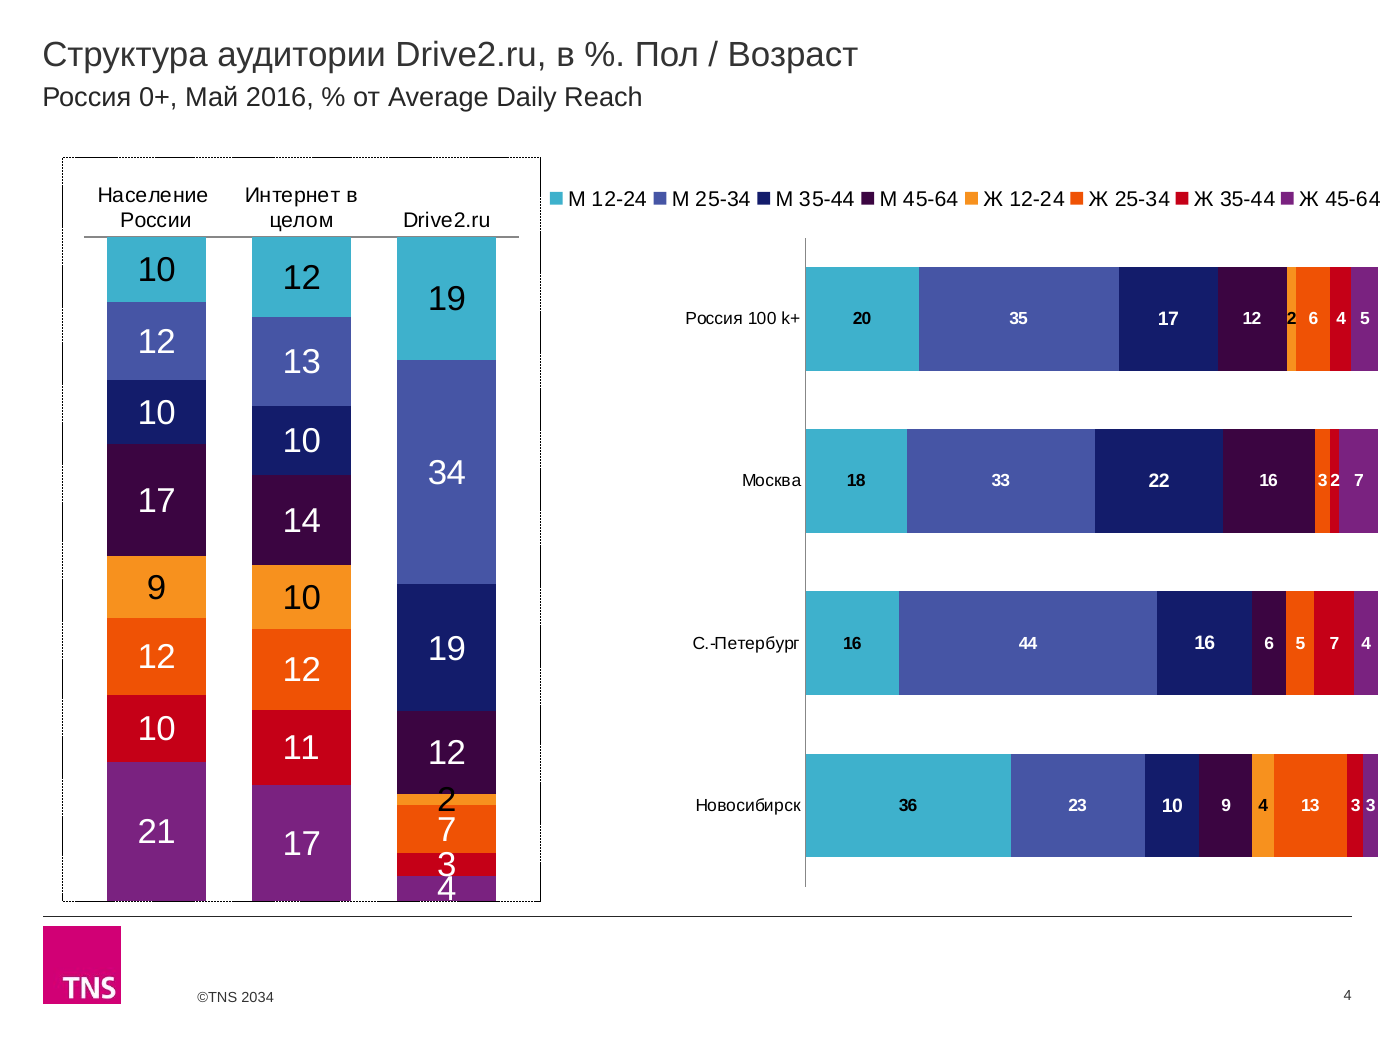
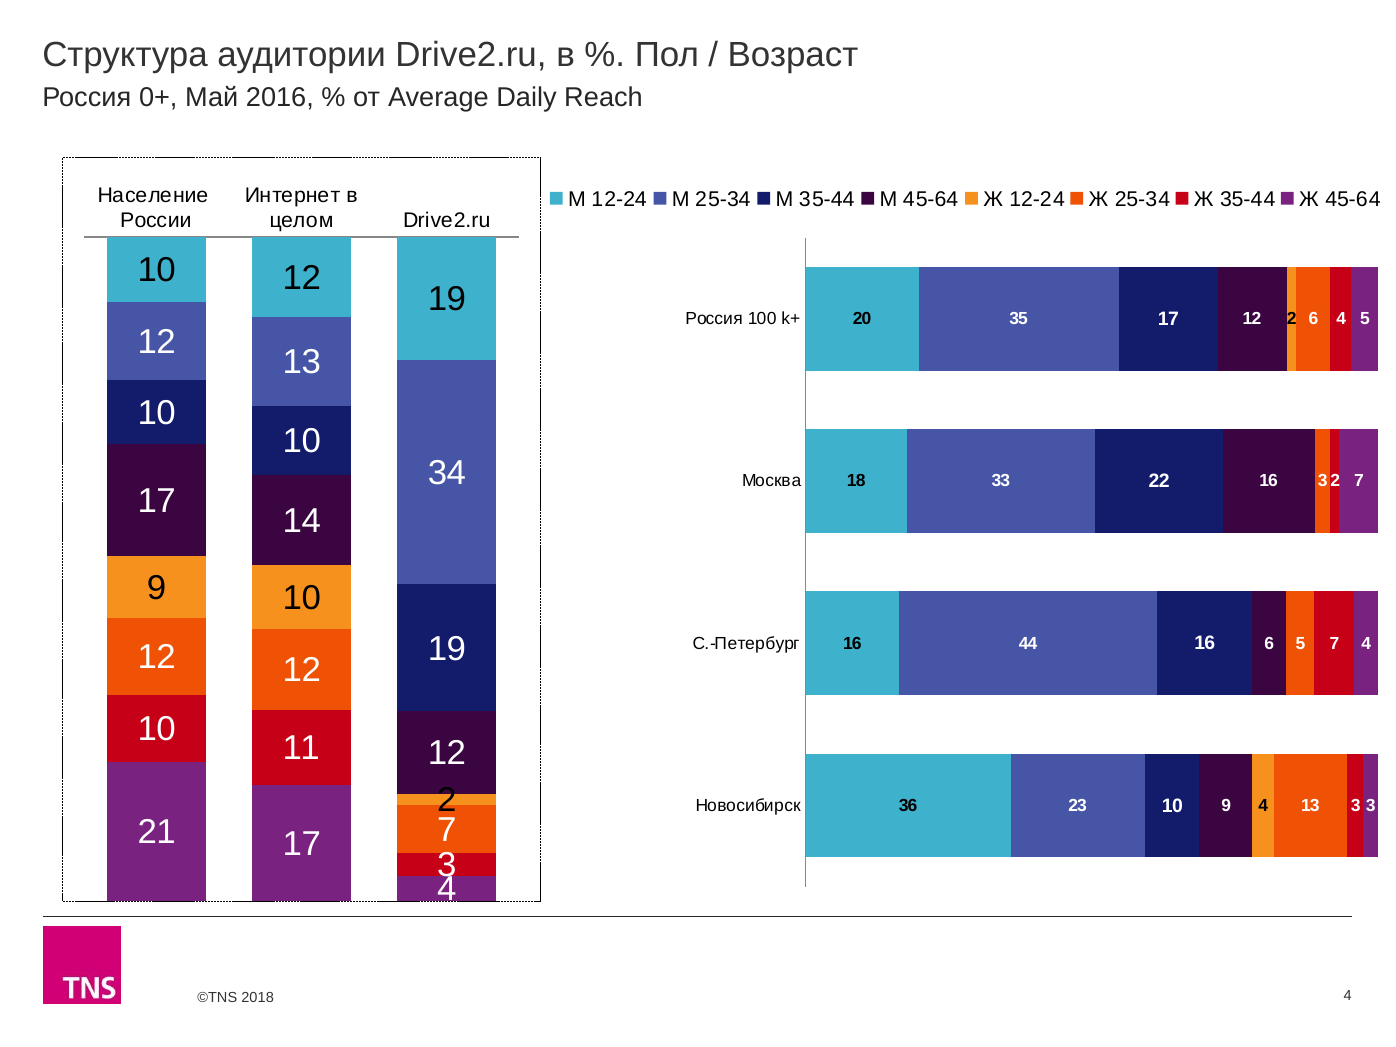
2034: 2034 -> 2018 (258, 998)
